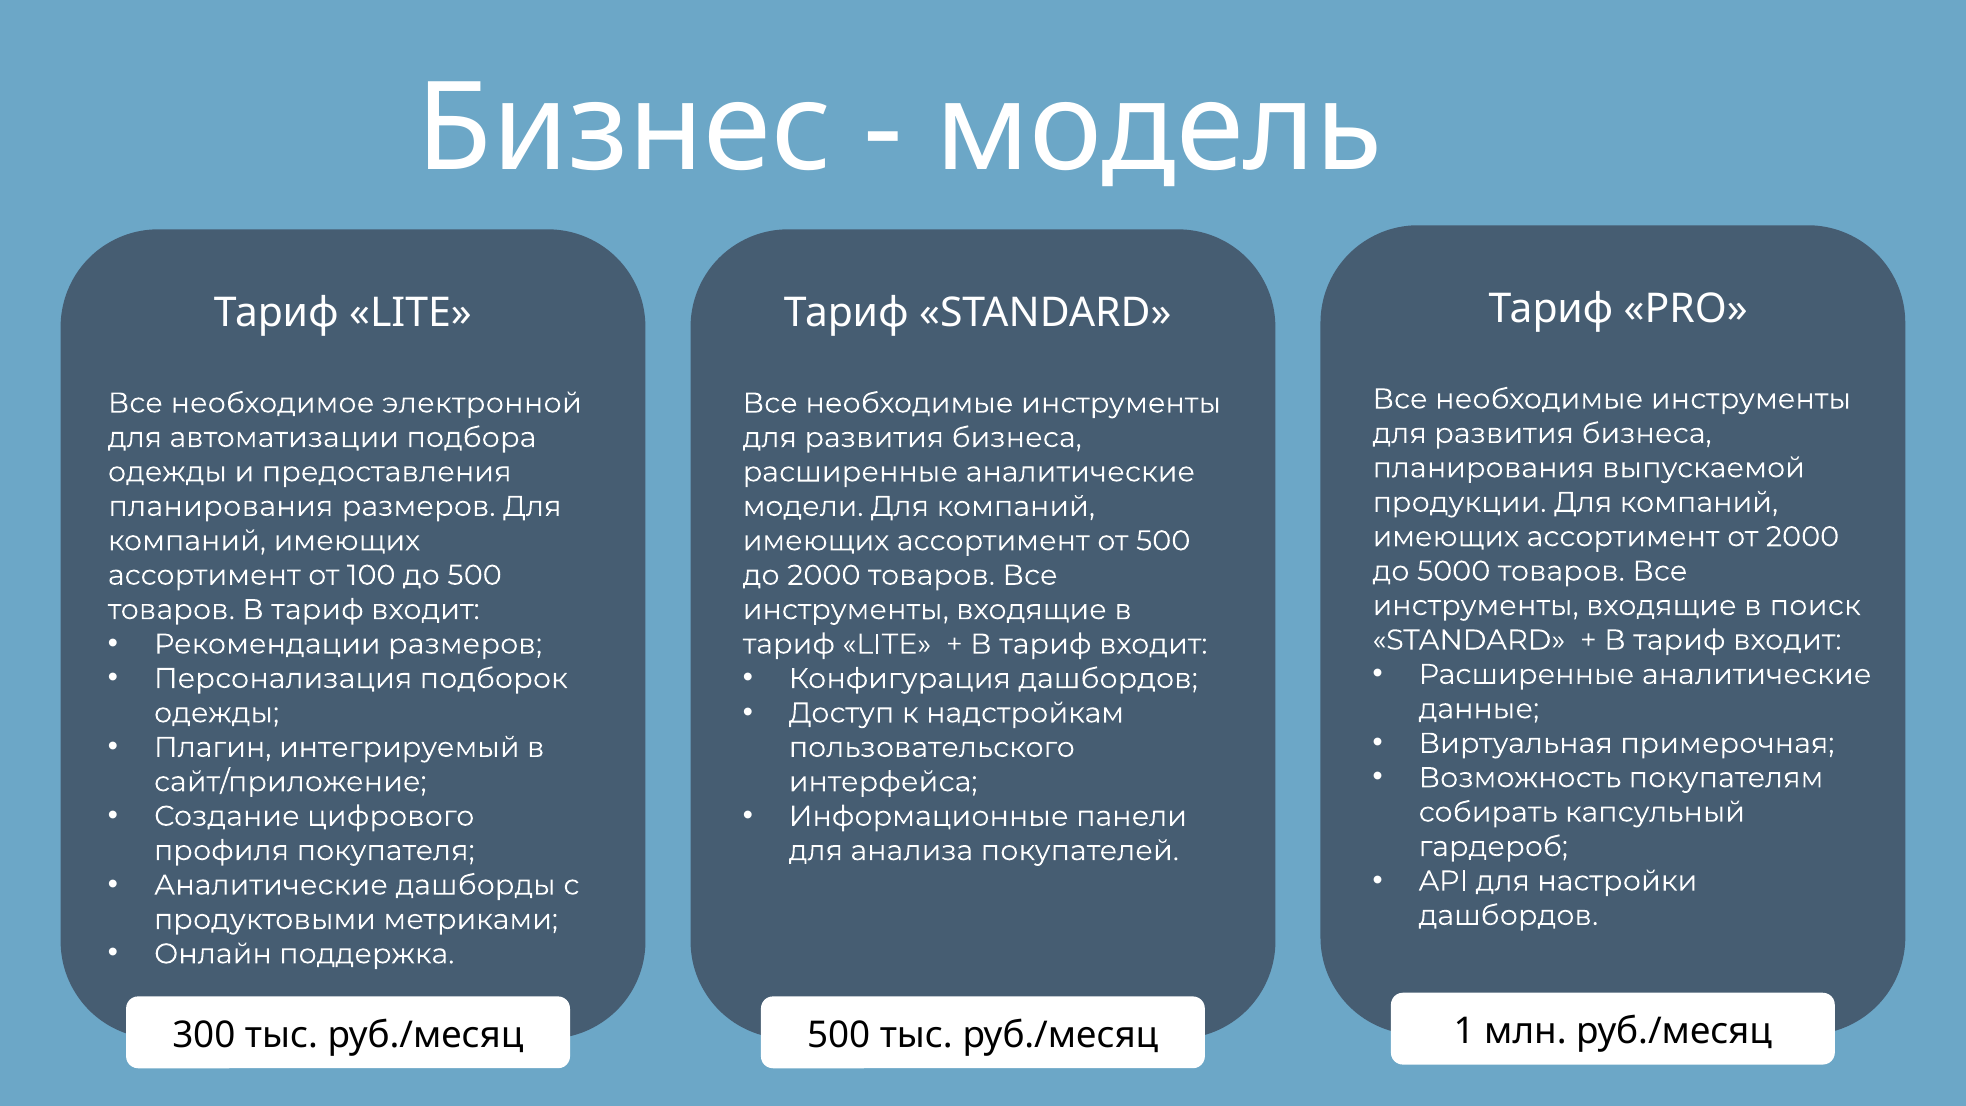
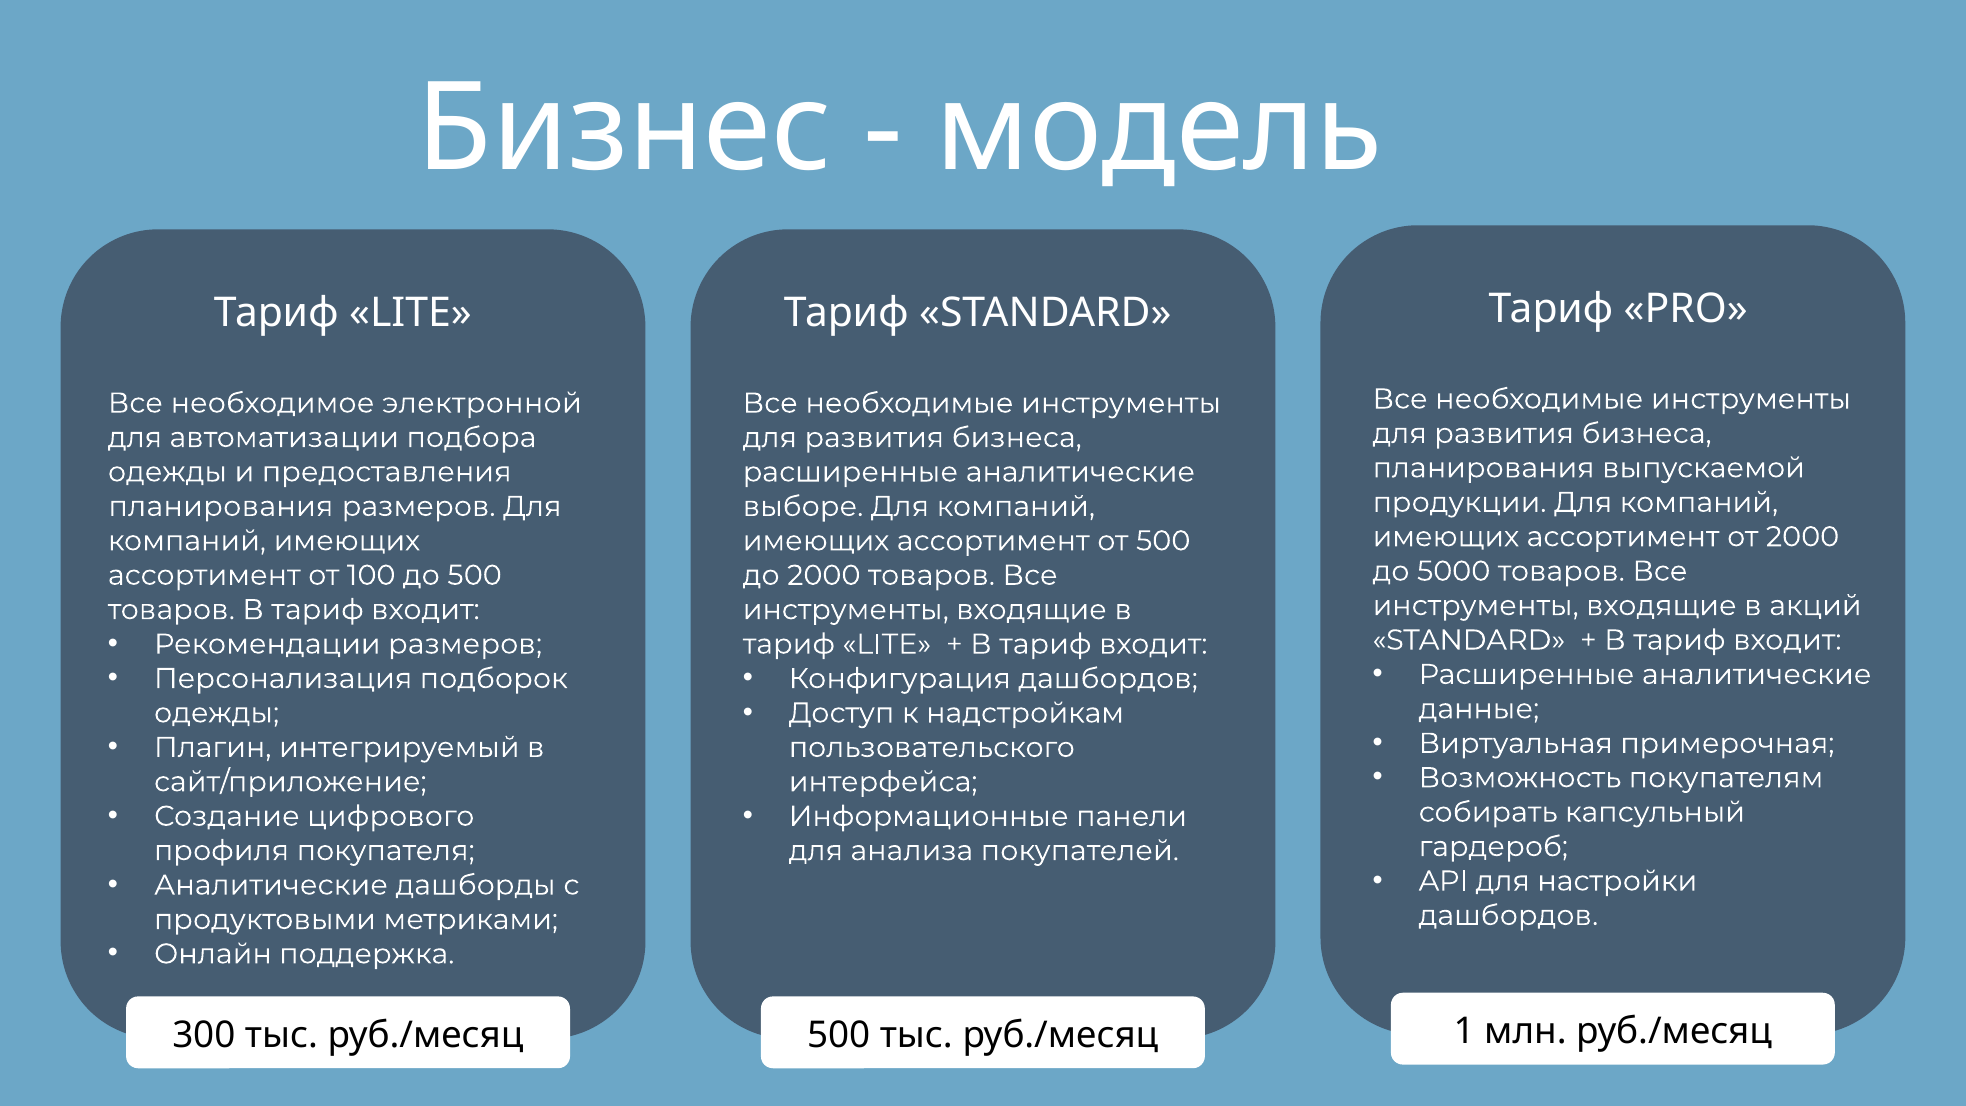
модели: модели -> выборе (803, 506)
поиск: поиск -> акций (1815, 606)
